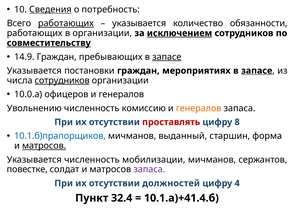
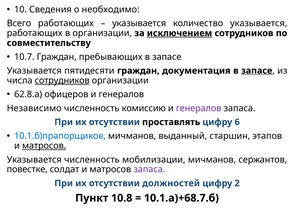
Сведения underline: present -> none (50, 9)
потребность: потребность -> необходимо (111, 9)
работающих underline: present -> none (66, 23)
количество обязанности: обязанности -> указывается (259, 23)
совместительству underline: present -> none (49, 43)
14.9: 14.9 -> 10.7 (24, 57)
запасе underline: present -> none (167, 57)
постановки: постановки -> пятидесяти (89, 70)
мероприятиях: мероприятиях -> документация (196, 70)
10.0.а: 10.0.а -> 62.8.а (28, 94)
Увольнению: Увольнению -> Независимо (34, 108)
генералов colour: orange -> purple (199, 108)
проставлять colour: red -> black (171, 122)
8: 8 -> 6 (237, 122)
форма: форма -> этапов (267, 136)
4: 4 -> 2 (237, 183)
32.4: 32.4 -> 10.8 (122, 197)
10.1.а)+41.4.б: 10.1.а)+41.4.б -> 10.1.а)+68.7.б (181, 197)
